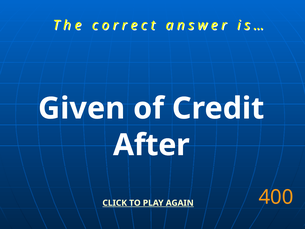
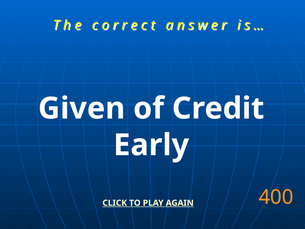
After: After -> Early (151, 145)
